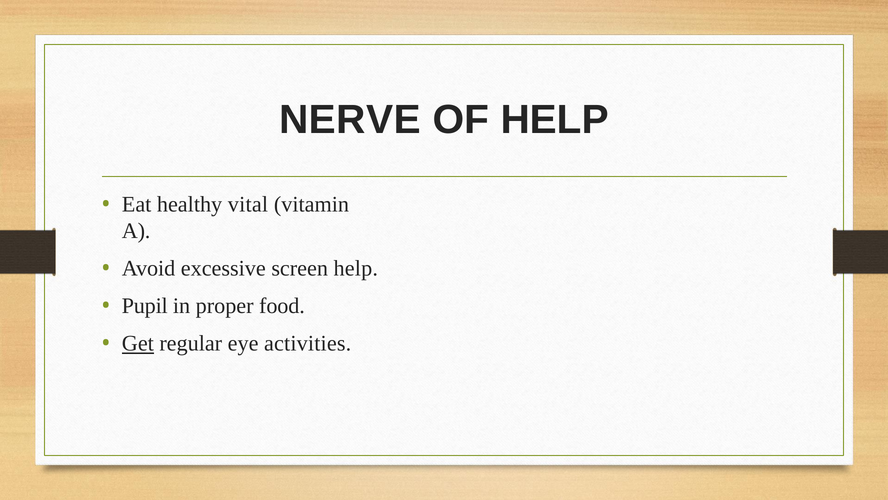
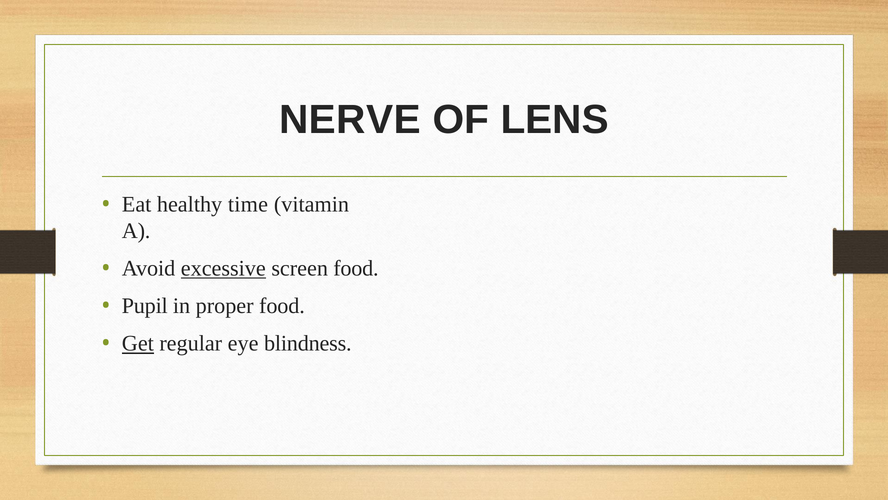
OF HELP: HELP -> LENS (555, 120)
vital: vital -> time (248, 204)
excessive underline: none -> present (223, 268)
screen help: help -> food (356, 268)
activities: activities -> blindness (308, 343)
